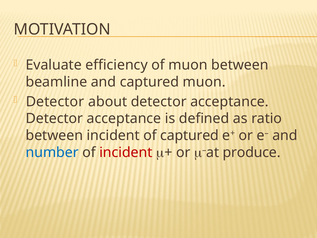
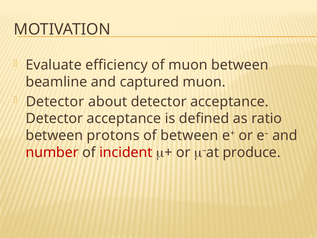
between incident: incident -> protons (113, 135)
of captured: captured -> between (189, 135)
number colour: blue -> red (52, 152)
